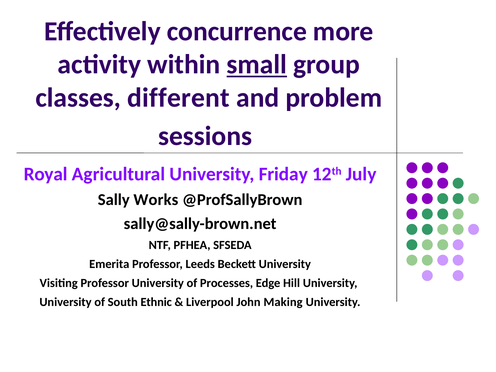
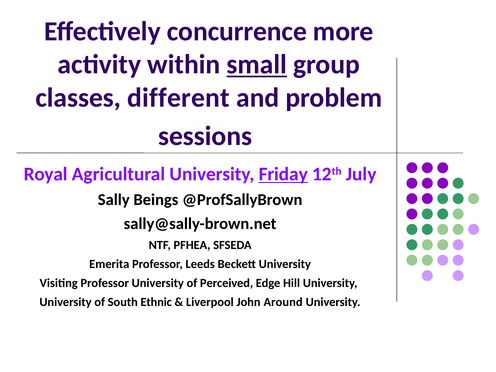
Friday underline: none -> present (283, 174)
Works: Works -> Beings (156, 200)
Processes: Processes -> Perceived (227, 283)
Making: Making -> Around (283, 302)
